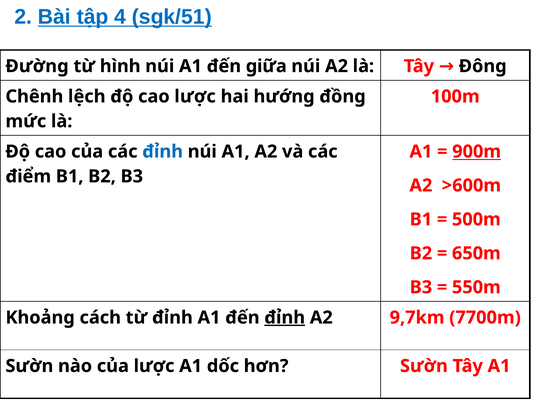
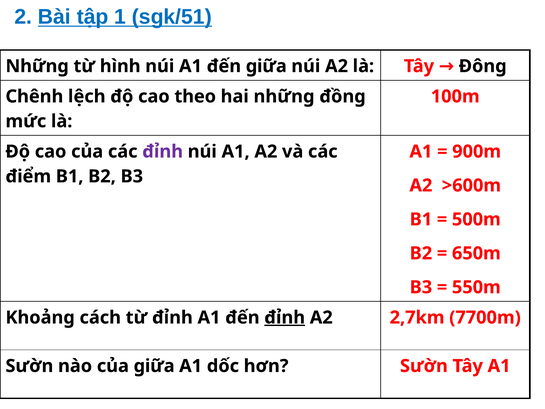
4: 4 -> 1 (120, 17)
Đường: Đường -> Những (37, 66)
cao lược: lược -> theo (195, 96)
hai hướng: hướng -> những (284, 96)
đỉnh colour: blue -> purple (163, 151)
900m underline: present -> none (477, 151)
9,7km: 9,7km -> 2,7km (417, 317)
của lược: lược -> giữa (154, 366)
